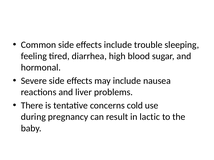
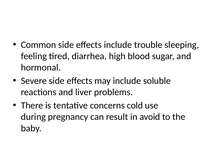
nausea: nausea -> soluble (157, 81)
lactic: lactic -> avoid (150, 117)
